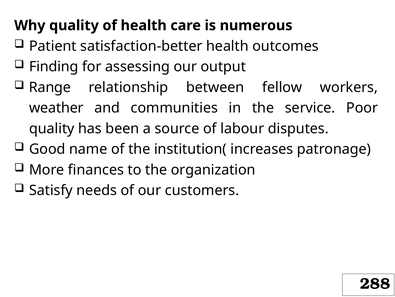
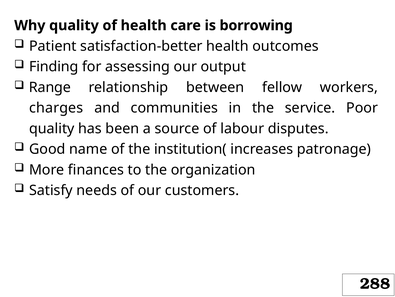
numerous: numerous -> borrowing (256, 25)
weather: weather -> charges (56, 108)
